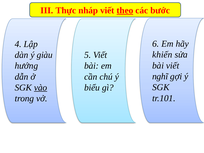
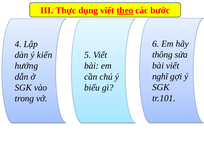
nháp: nháp -> dụng (88, 10)
khiến: khiến -> thông (162, 55)
giàu: giàu -> kiến (45, 55)
vào underline: present -> none (41, 88)
